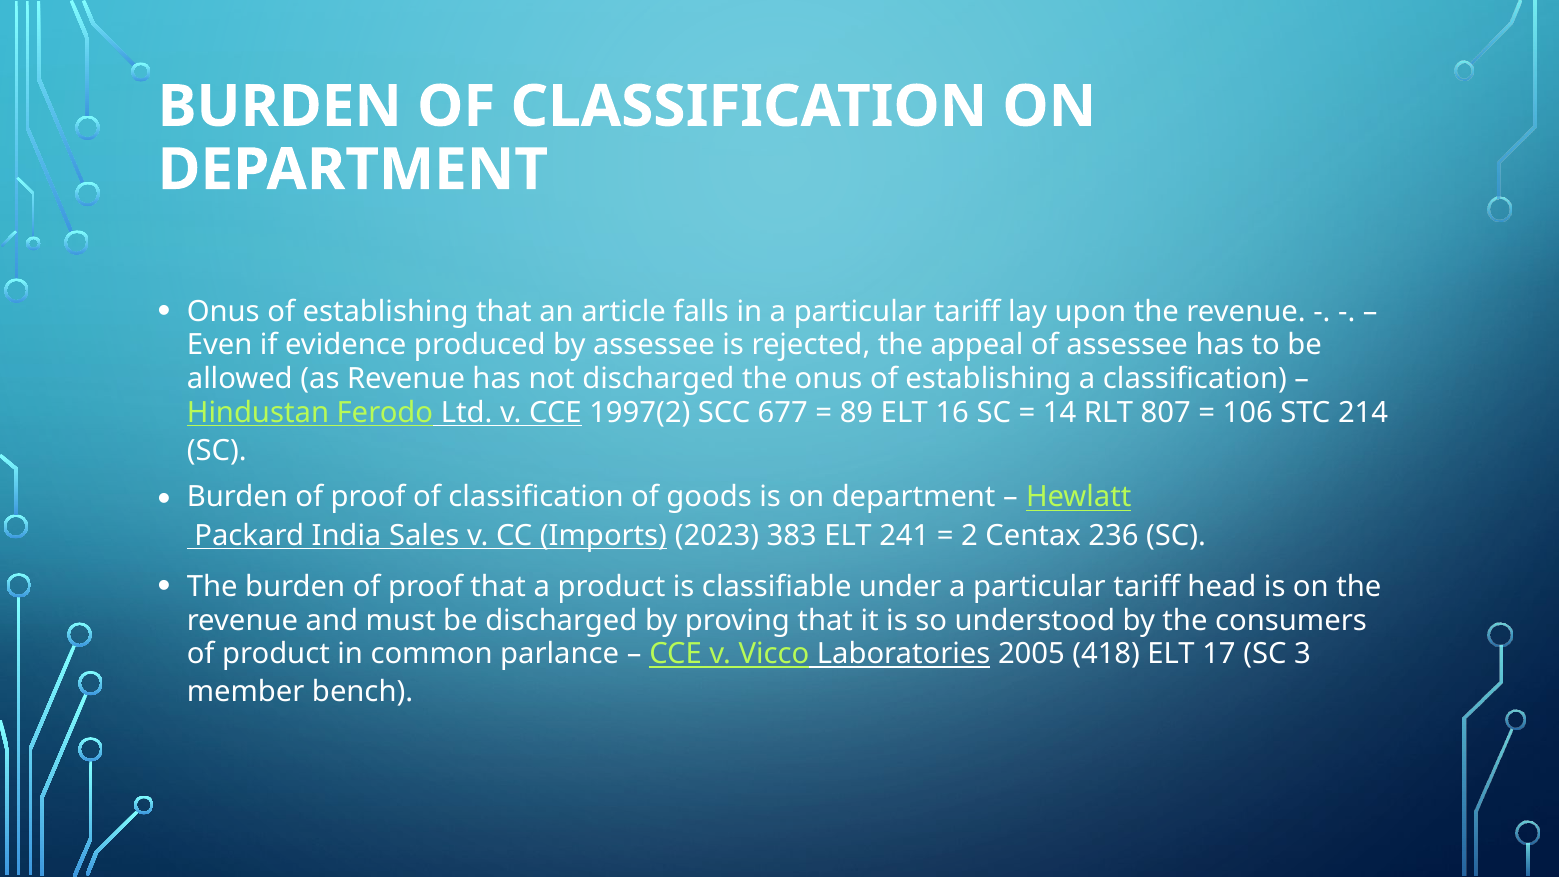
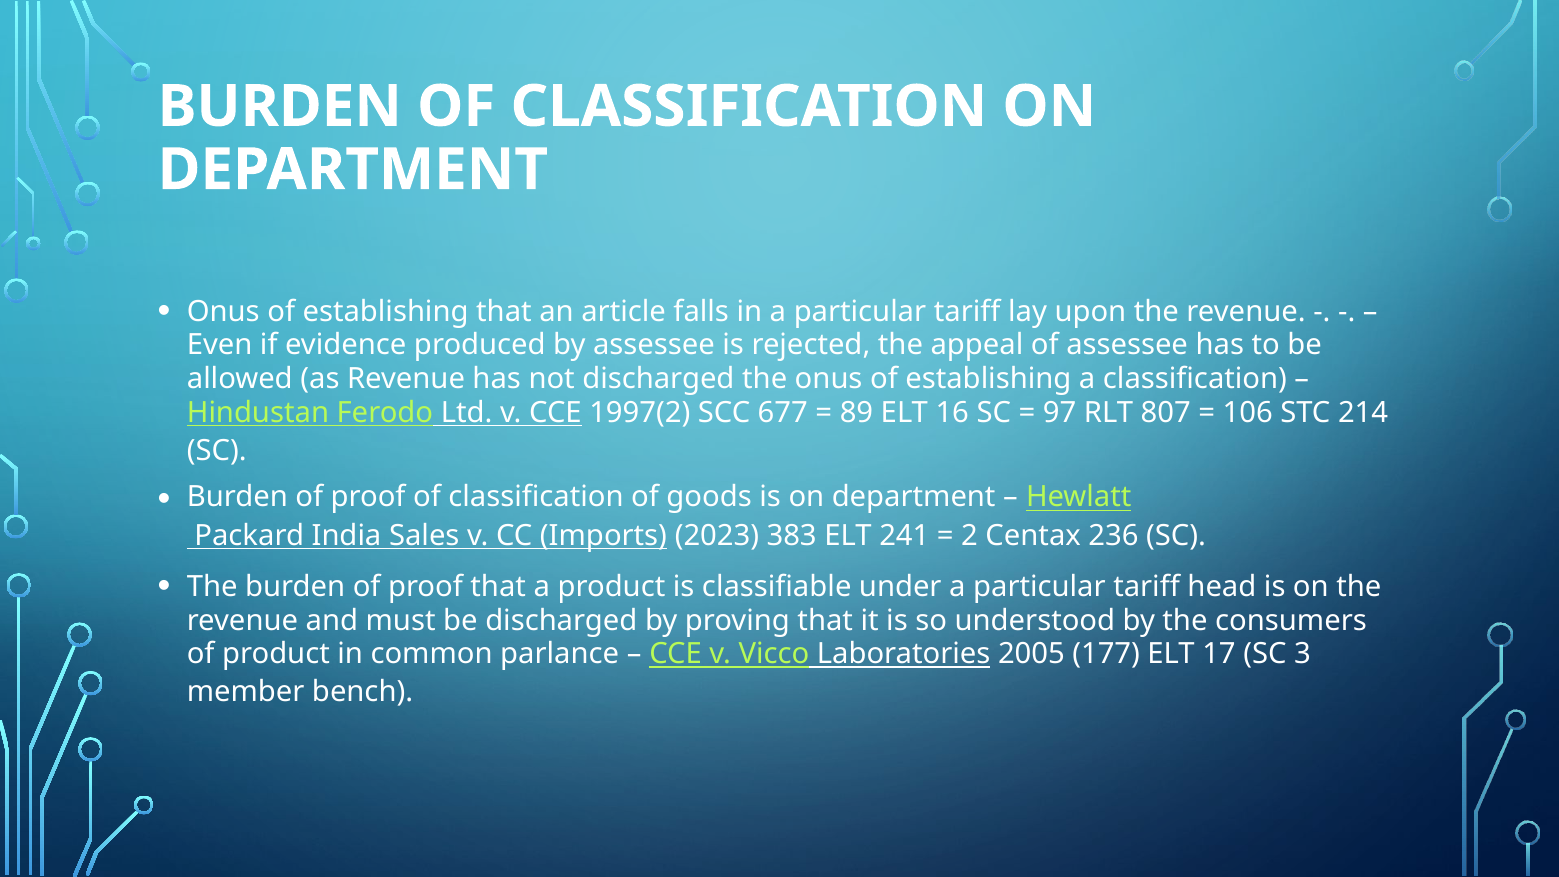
14: 14 -> 97 (1060, 412)
418: 418 -> 177 (1106, 654)
